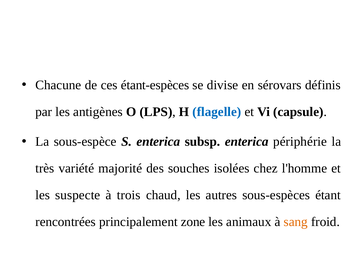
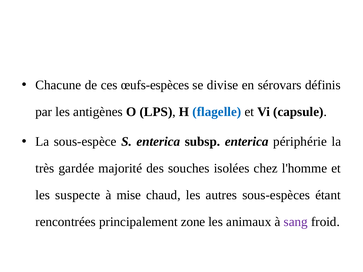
étant-espèces: étant-espèces -> œufs-espèces (155, 85)
variété: variété -> gardée (76, 169)
trois: trois -> mise (129, 195)
sang colour: orange -> purple (296, 222)
